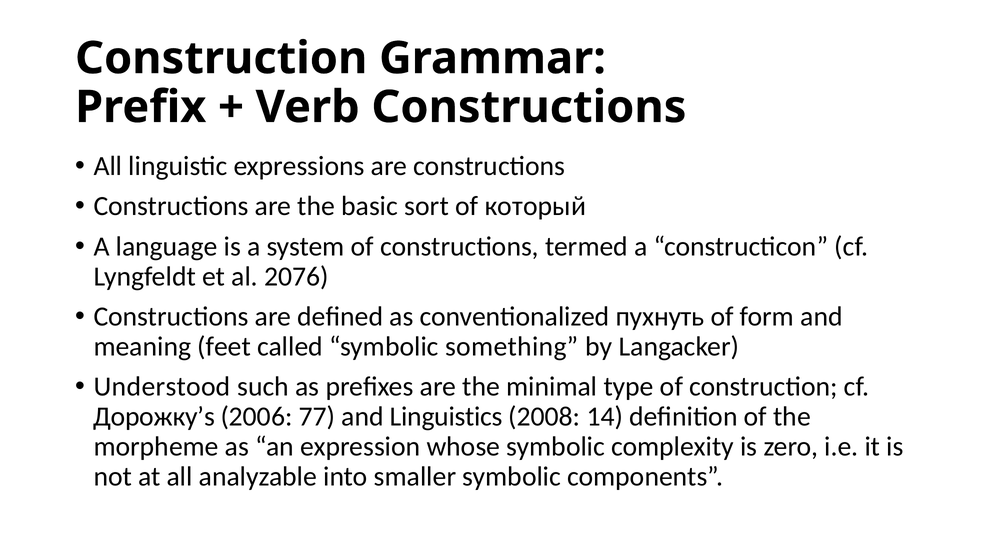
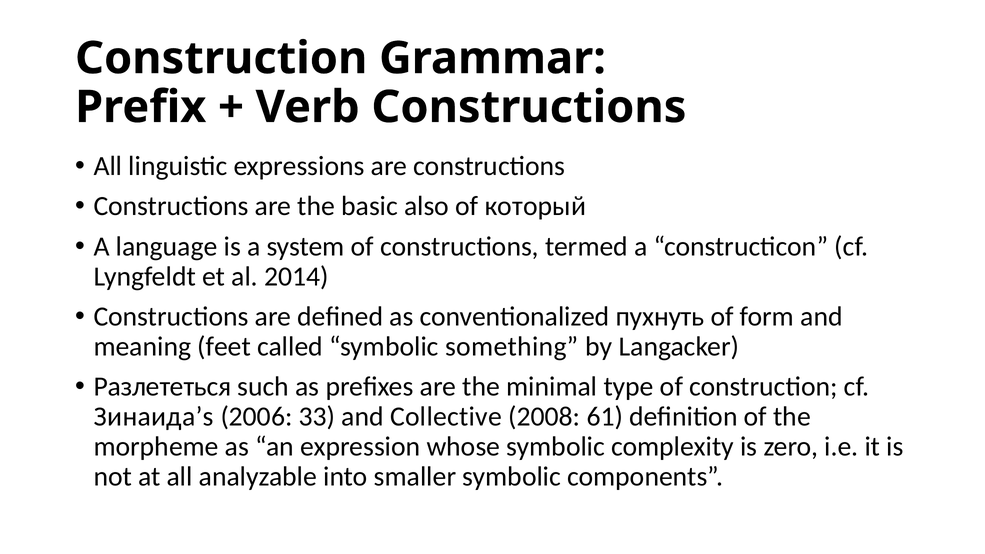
sort: sort -> also (427, 206)
2076: 2076 -> 2014 (296, 276)
Understood: Understood -> Разлететься (162, 387)
Дорожку’s: Дорожку’s -> Зинаида’s (154, 417)
77: 77 -> 33 (317, 417)
Linguistics: Linguistics -> Collective (446, 417)
14: 14 -> 61 (605, 417)
